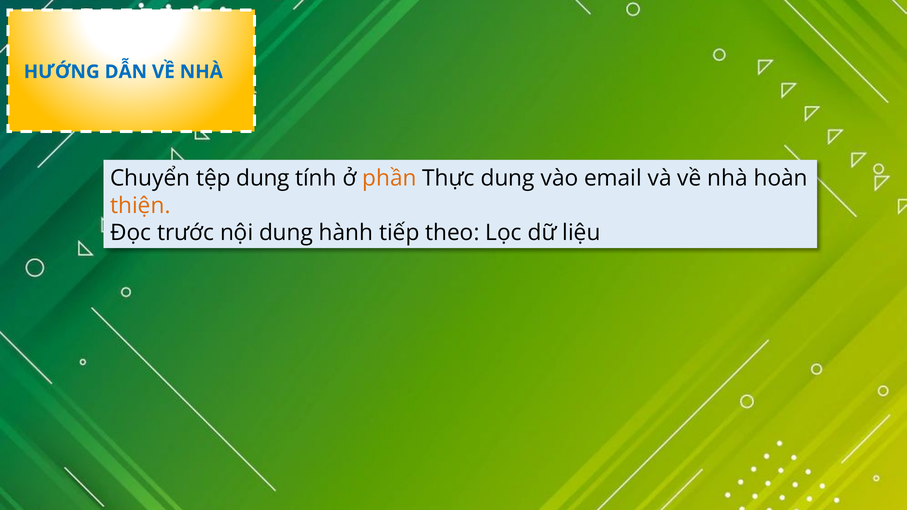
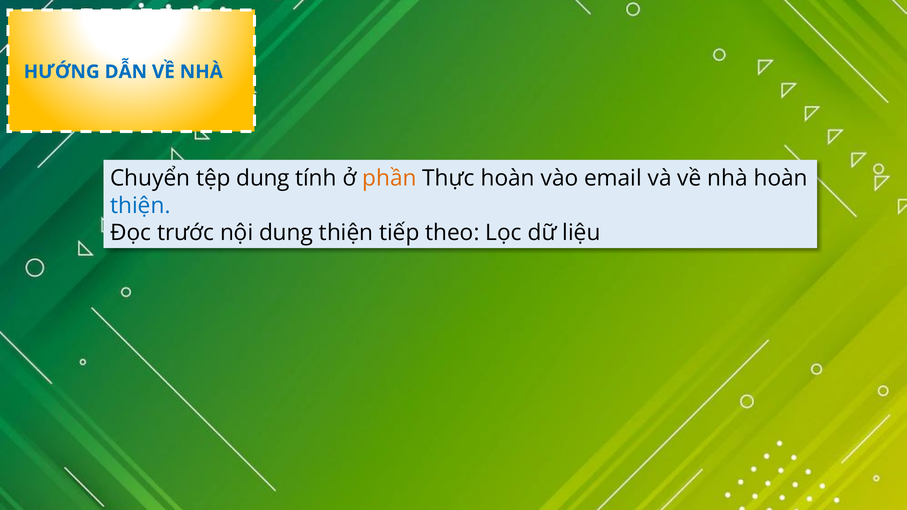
Thực dung: dung -> hoàn (508, 178)
thiện colour: orange -> blue (140, 206)
dung hành: hành -> thiện (346, 233)
